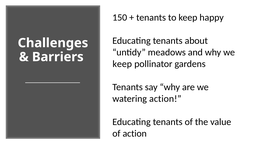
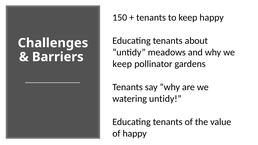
watering action: action -> untidy (165, 99)
of action: action -> happy (135, 134)
